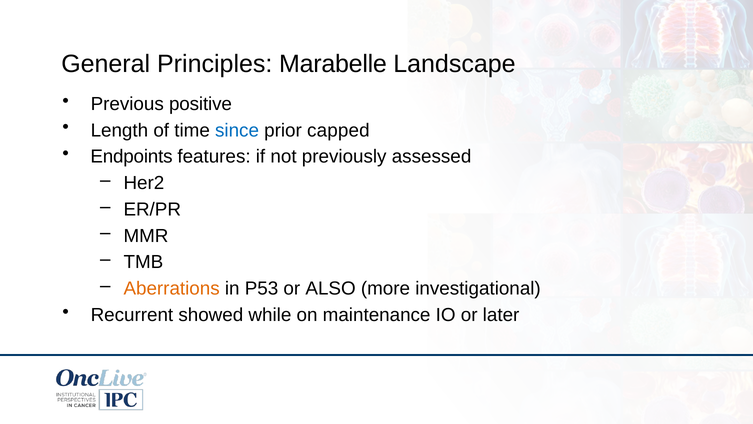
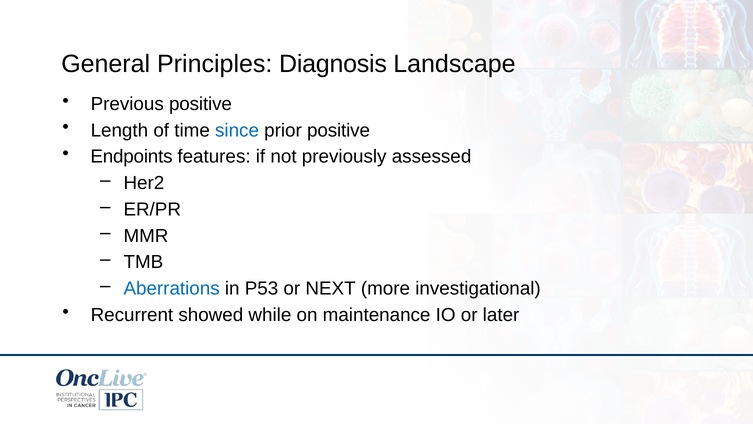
Marabelle: Marabelle -> Diagnosis (333, 64)
prior capped: capped -> positive (339, 130)
Aberrations colour: orange -> blue (172, 288)
ALSO: ALSO -> NEXT (331, 288)
